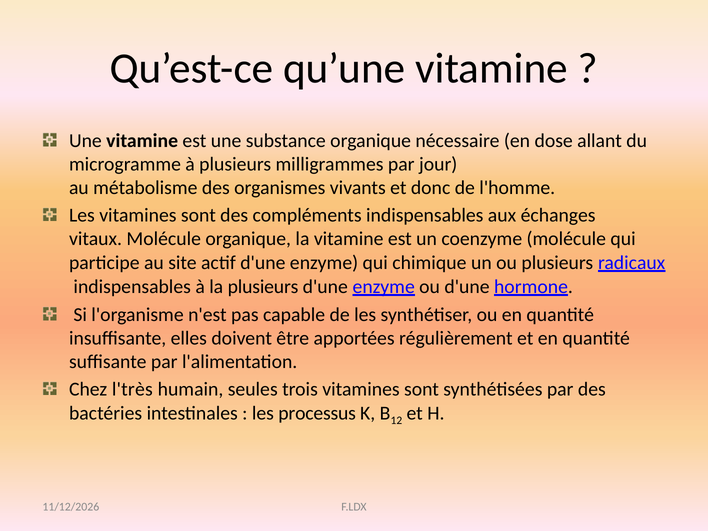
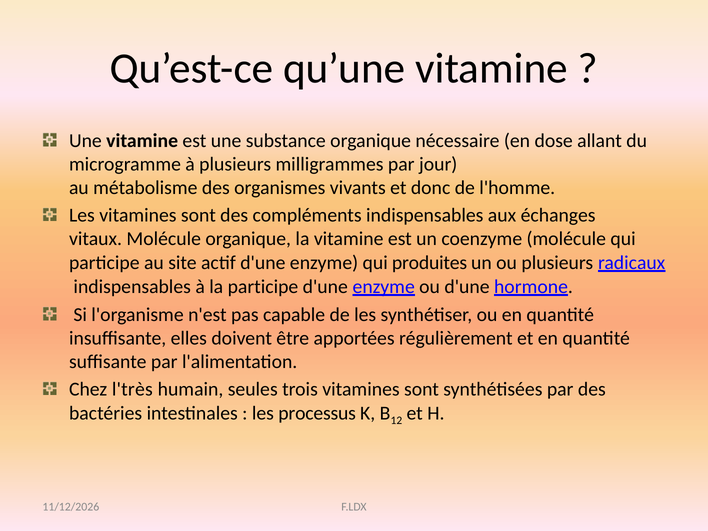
chimique: chimique -> produites (430, 263)
la plusieurs: plusieurs -> participe (263, 287)
